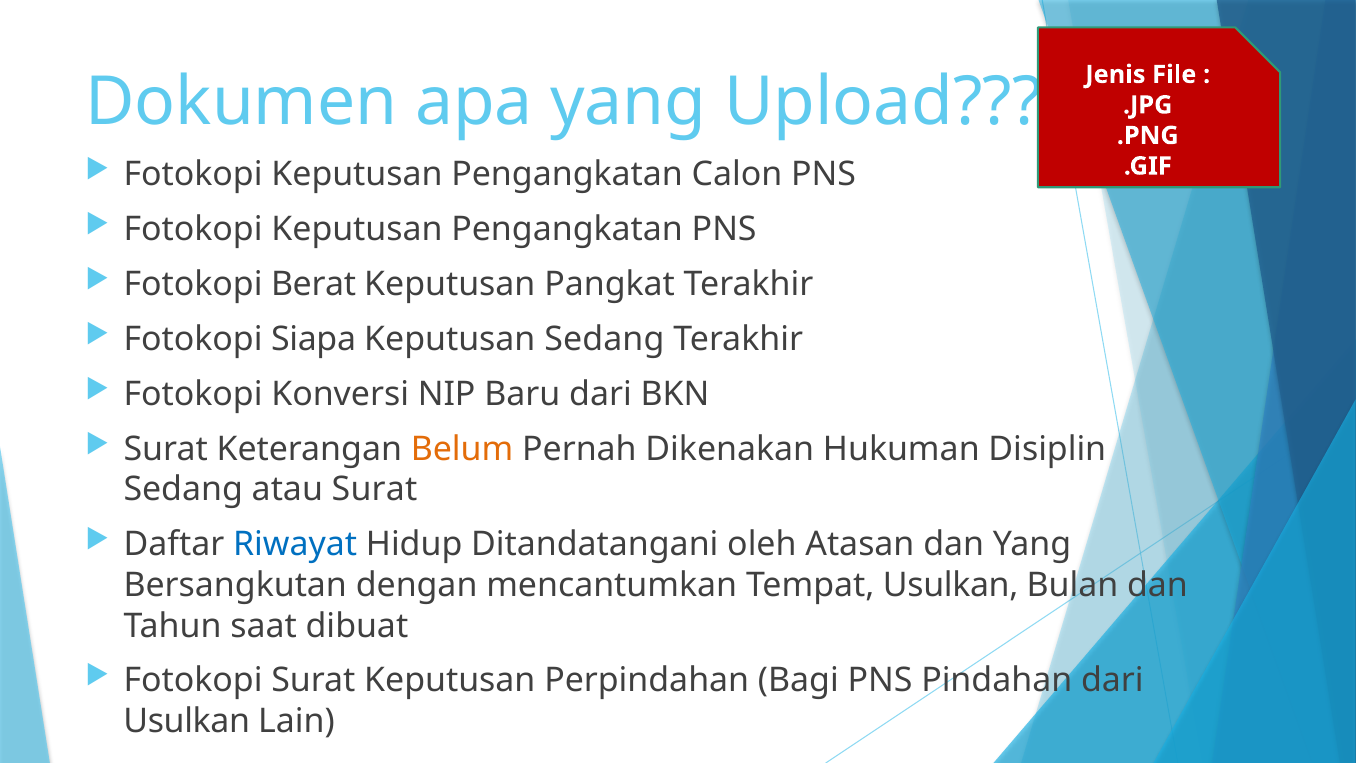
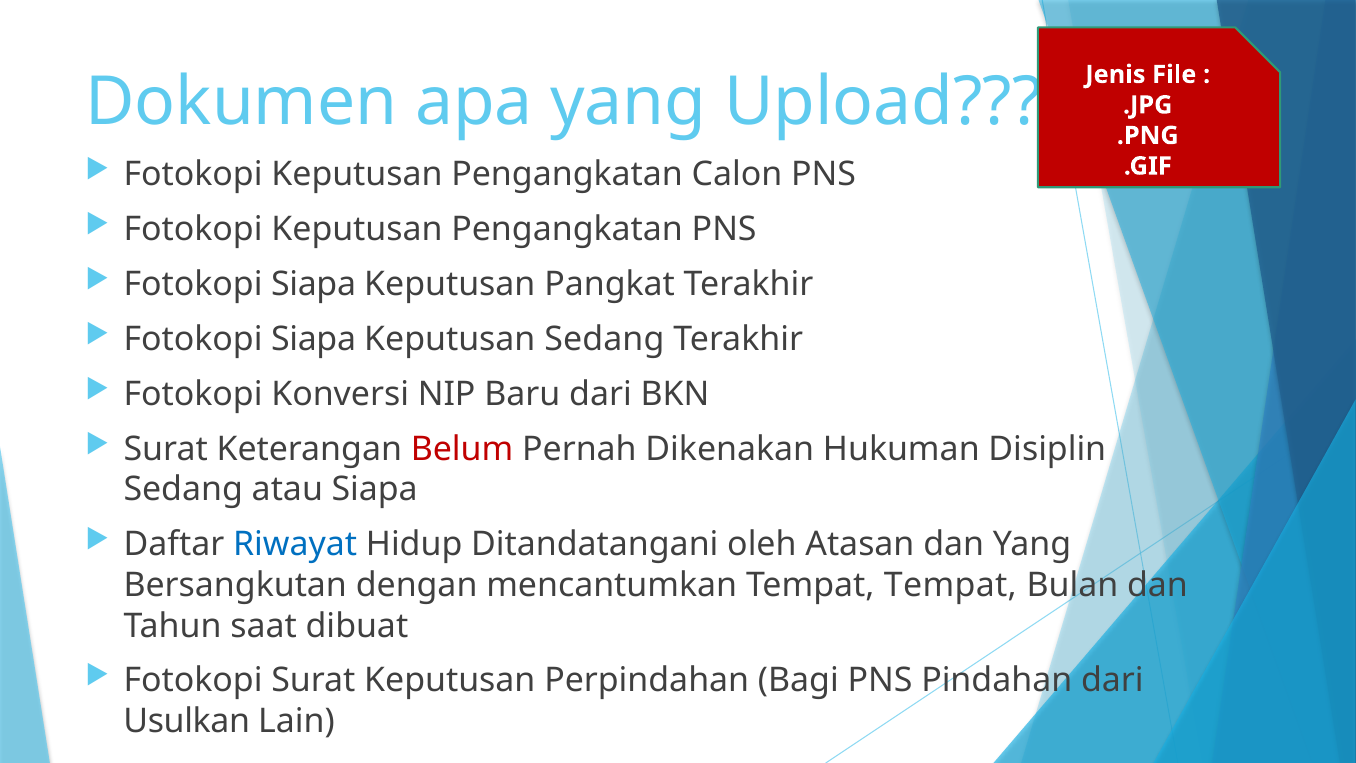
Berat: Berat -> Siapa (314, 284)
Belum colour: orange -> red (462, 449)
atau Surat: Surat -> Siapa (375, 489)
Tempat Usulkan: Usulkan -> Tempat (950, 585)
